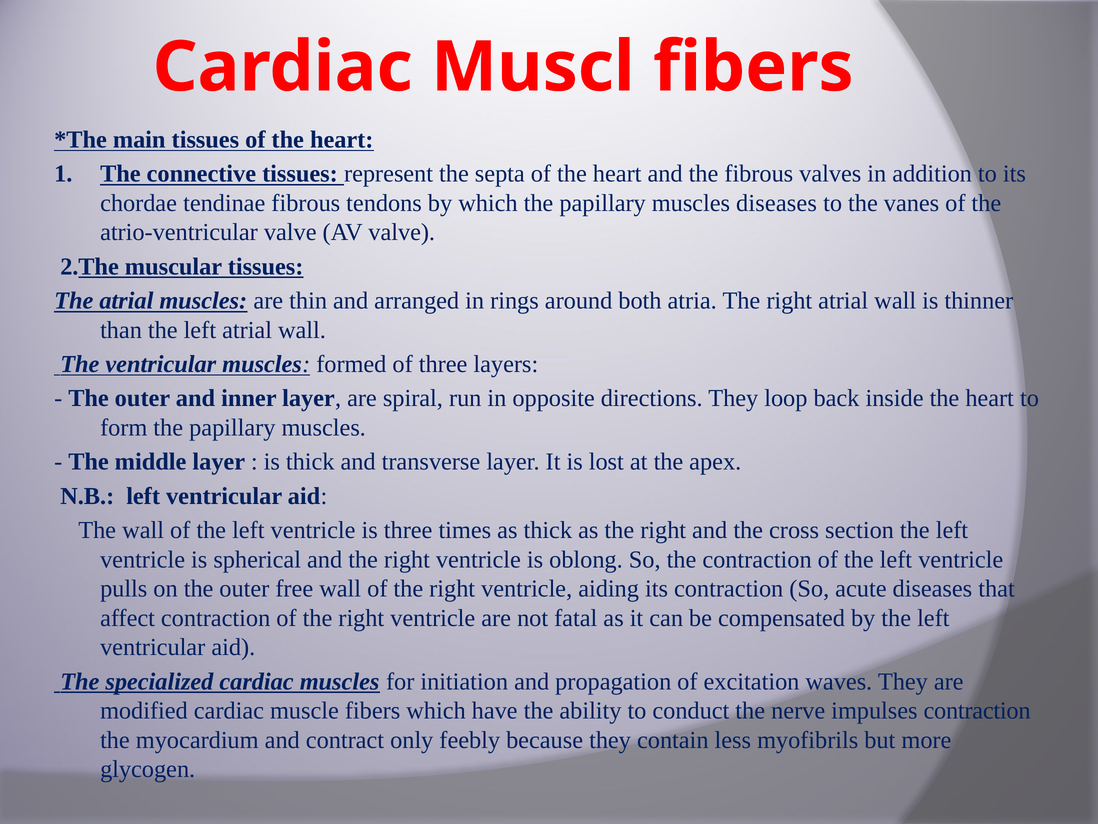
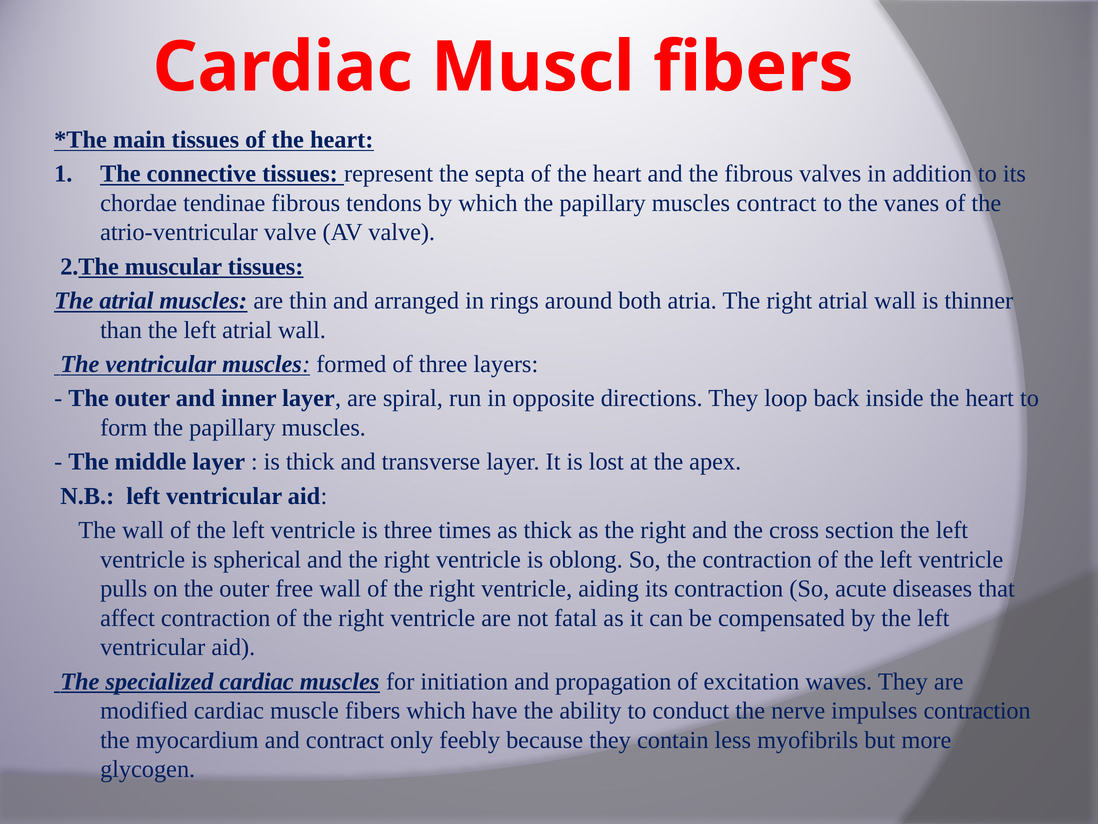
muscles diseases: diseases -> contract (776, 203)
